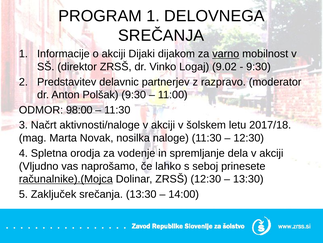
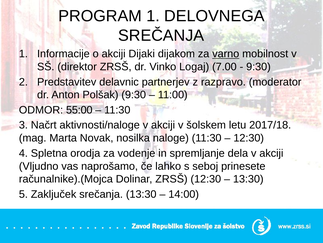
9.02: 9.02 -> 7.00 (224, 67)
98:00: 98:00 -> 55:00 (79, 110)
računalnike).(Mojca underline: present -> none (66, 179)
